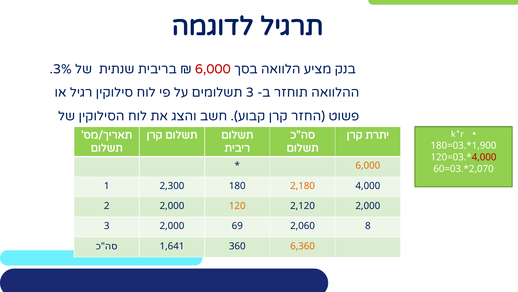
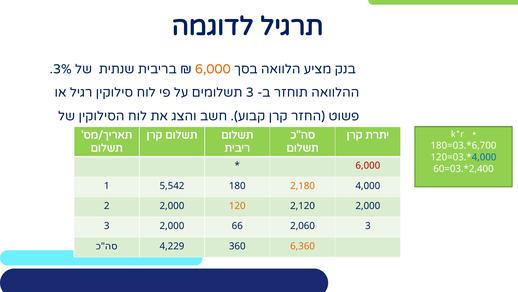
6,000 colour: red -> orange (213, 69)
1,900: 1,900 -> 6,700 (484, 145)
4,000 colour: red -> blue (484, 157)
6,000 colour: orange -> red (368, 165)
2,070: 2,070 -> 2,400 (481, 169)
2,300: 2,300 -> 5,542 (172, 185)
69: 69 -> 66 (237, 226)
2,060 8: 8 -> 3 (368, 226)
1,641: 1,641 -> 4,229 (172, 246)
